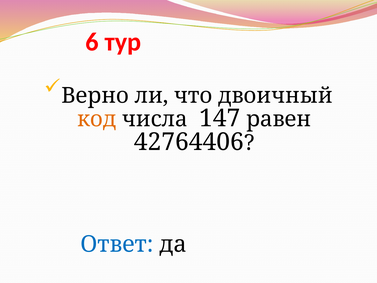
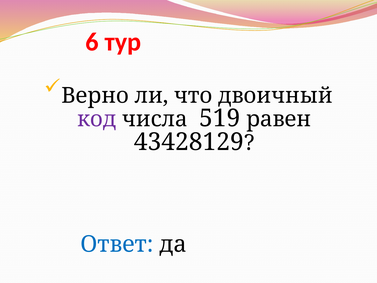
код colour: orange -> purple (97, 119)
147: 147 -> 519 (220, 118)
42764406: 42764406 -> 43428129 (189, 142)
